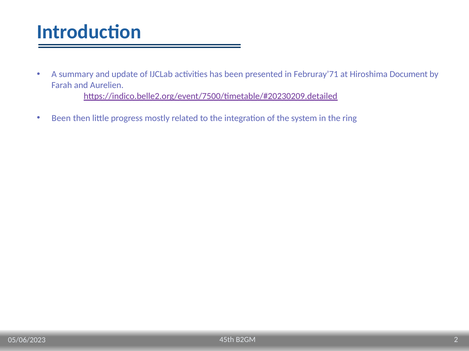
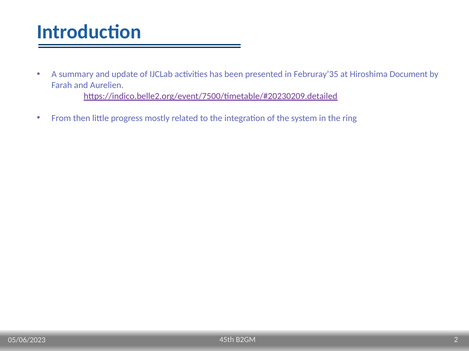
Februray’71: Februray’71 -> Februray’35 (316, 74)
Been: Been -> From (61, 118)
